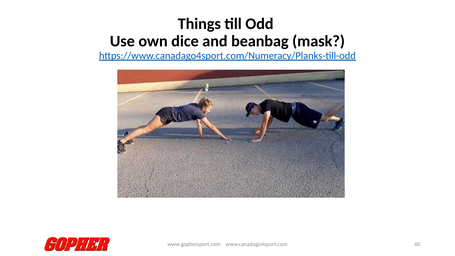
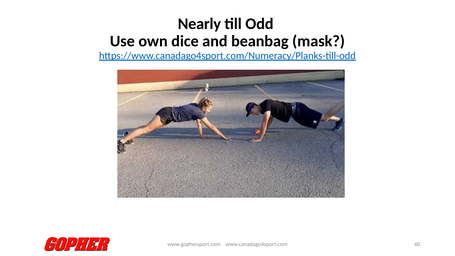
Things: Things -> Nearly (199, 24)
